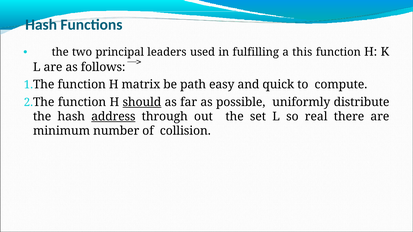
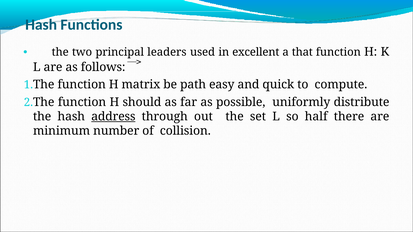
fulfilling: fulfilling -> excellent (256, 52)
this: this -> that (302, 52)
should underline: present -> none (142, 102)
real: real -> half (316, 117)
